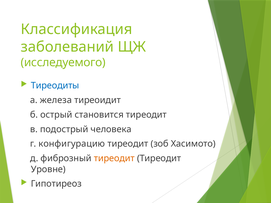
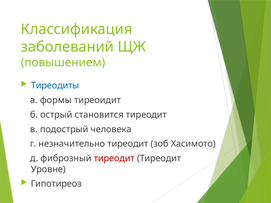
исследуемого: исследуемого -> повышением (63, 62)
железа: железа -> формы (56, 100)
конфигурацию: конфигурацию -> незначительно (72, 144)
тиреодит colour: orange -> red (114, 159)
